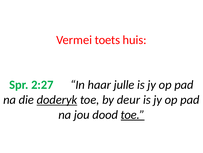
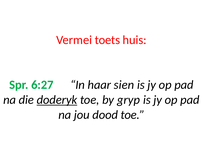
2:27: 2:27 -> 6:27 (42, 84)
julle: julle -> sien (124, 84)
deur: deur -> gryp (128, 99)
toe underline: present -> none (133, 114)
